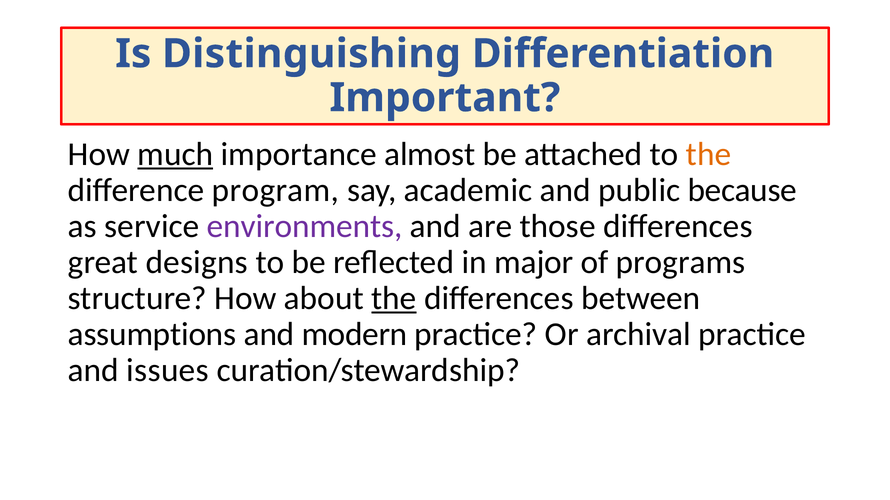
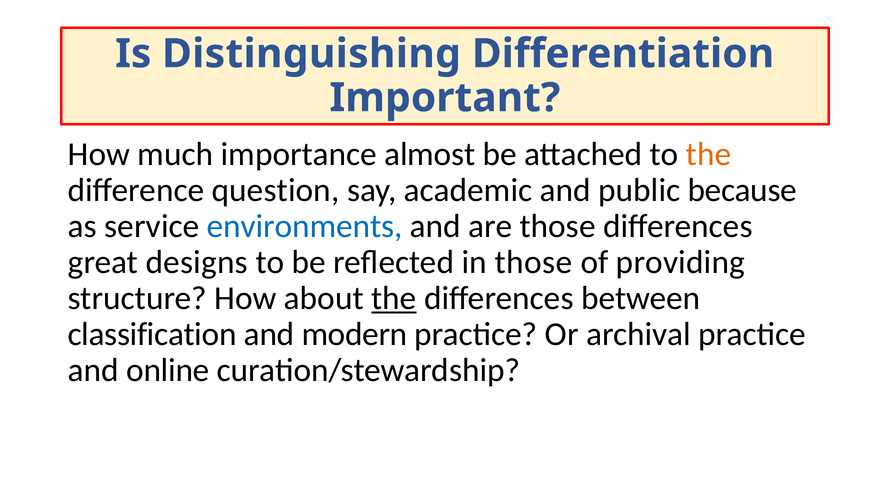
much underline: present -> none (175, 154)
program: program -> question (276, 190)
environments colour: purple -> blue (305, 227)
in major: major -> those (534, 263)
programs: programs -> providing (680, 263)
assumptions: assumptions -> classification (152, 335)
issues: issues -> online (168, 371)
